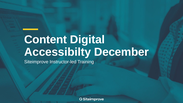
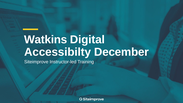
Content: Content -> Watkins (46, 40)
